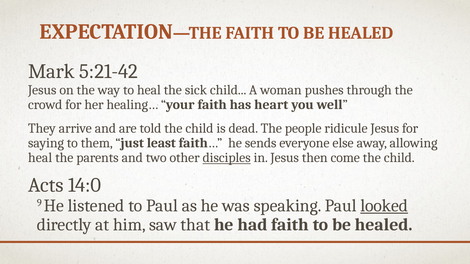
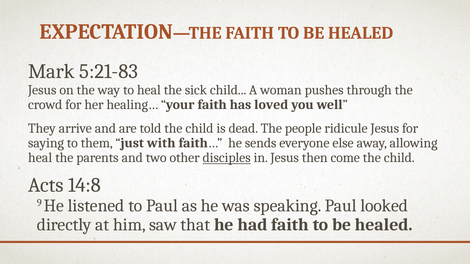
5:21-42: 5:21-42 -> 5:21-83 (109, 71)
heart: heart -> loved (271, 105)
least: least -> with (161, 143)
14:0: 14:0 -> 14:8 (85, 185)
looked underline: present -> none (384, 206)
